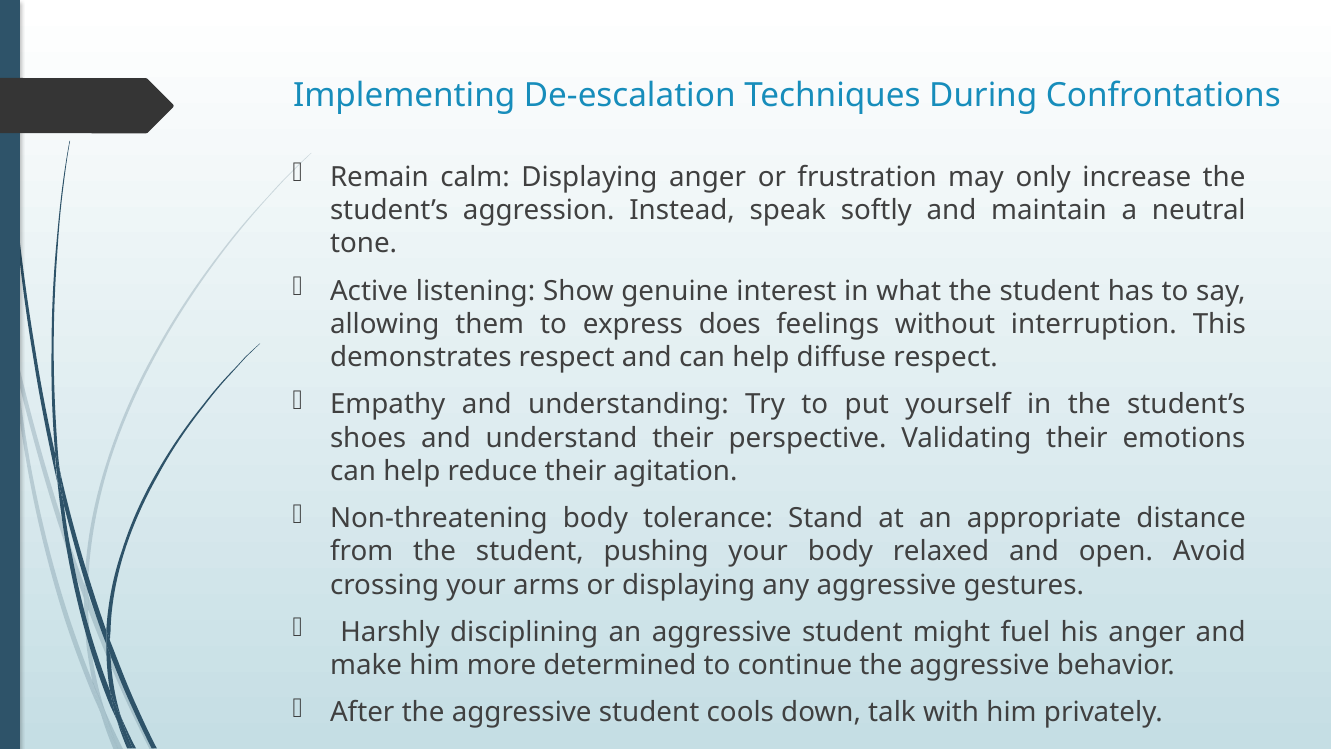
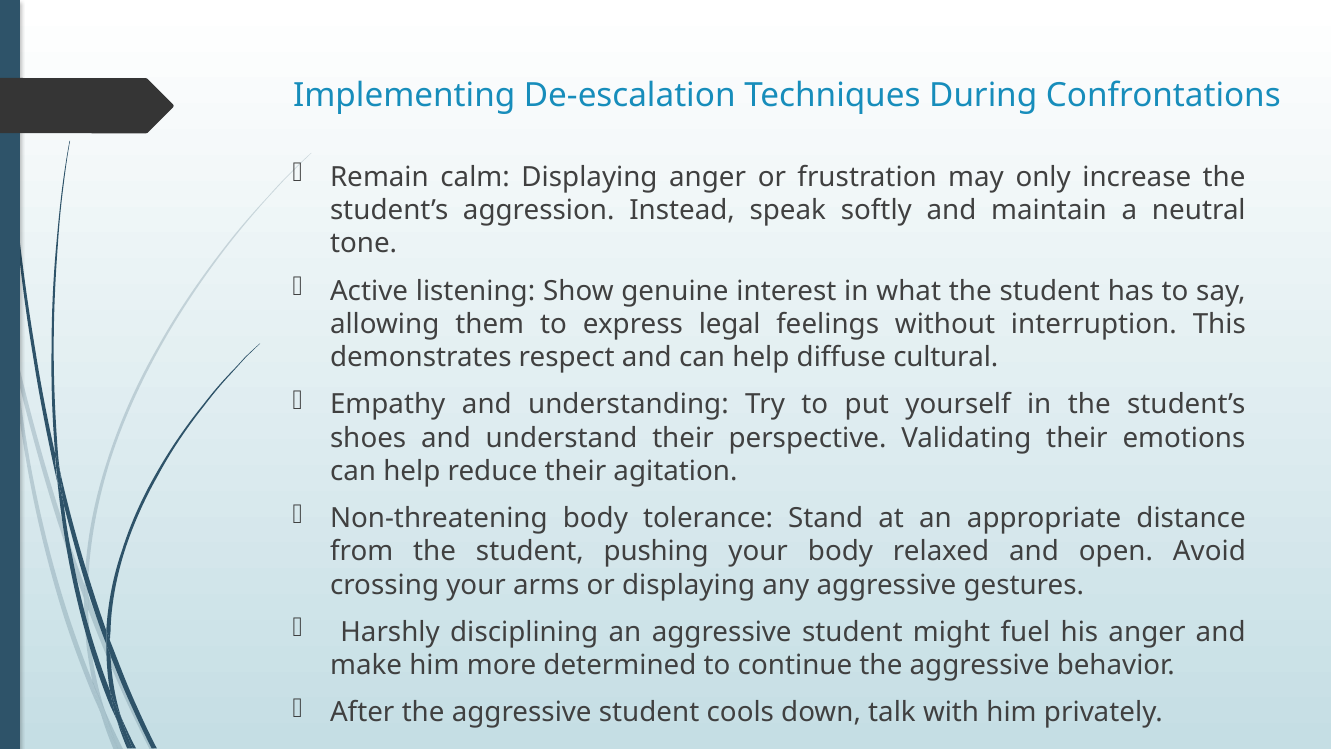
does: does -> legal (730, 324)
diffuse respect: respect -> cultural (946, 357)
